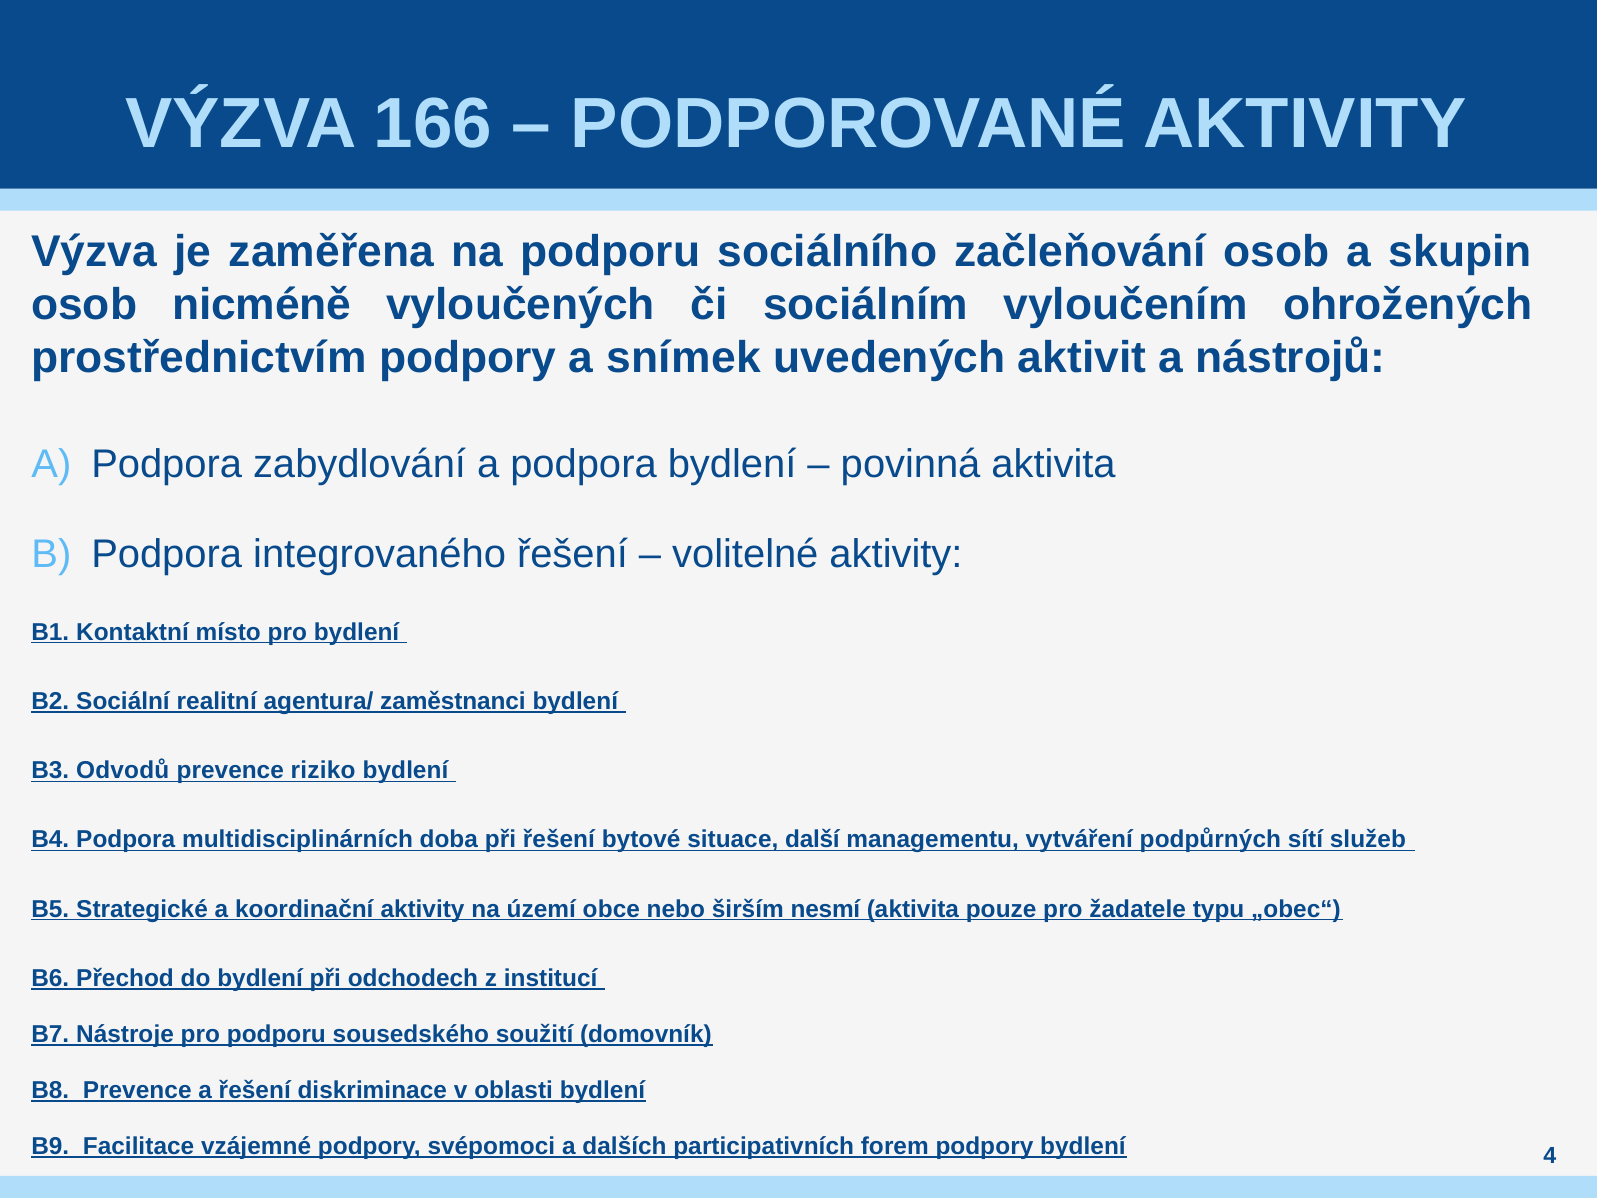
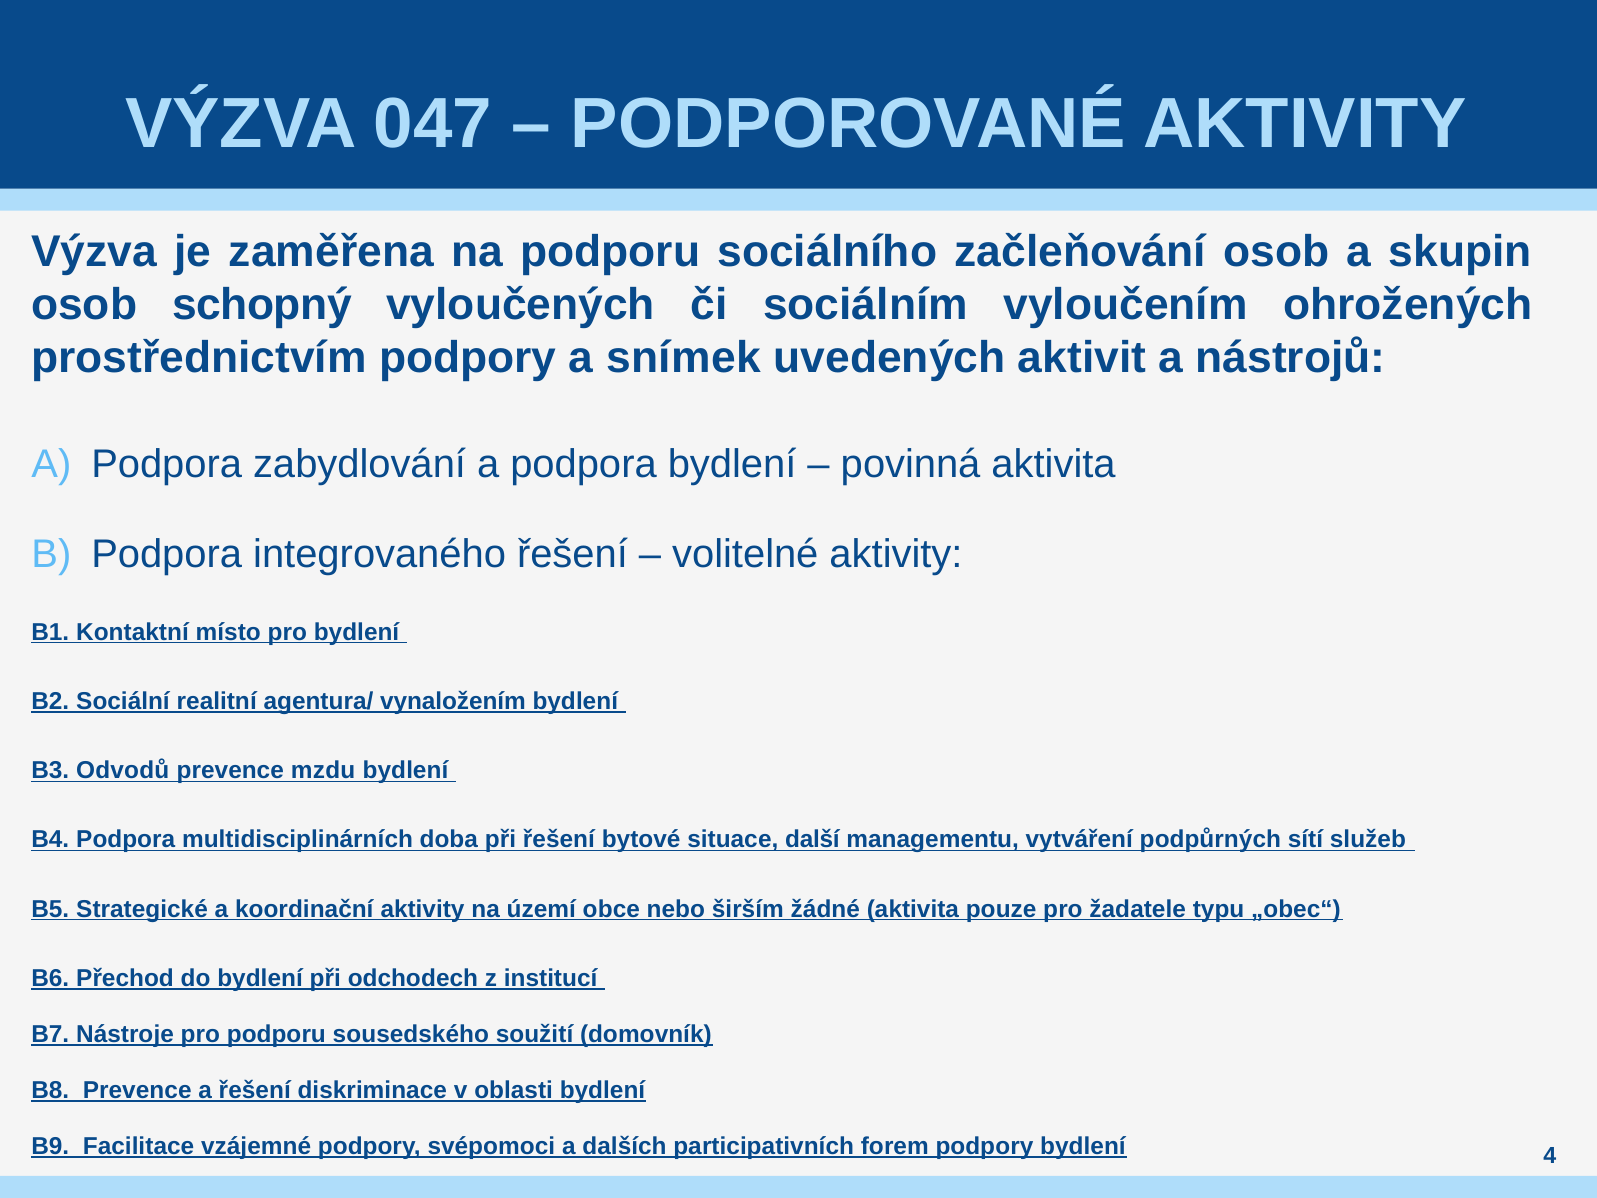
166: 166 -> 047 (433, 124)
nicméně: nicméně -> schopný (262, 305)
zaměstnanci: zaměstnanci -> vynaložením (453, 701)
riziko: riziko -> mzdu (323, 770)
nesmí: nesmí -> žádné (825, 909)
